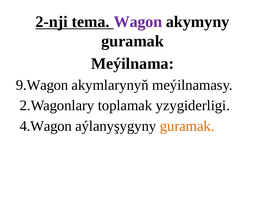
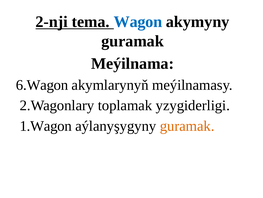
Wagon colour: purple -> blue (138, 22)
9.Wagon: 9.Wagon -> 6.Wagon (42, 85)
4.Wagon: 4.Wagon -> 1.Wagon (46, 126)
